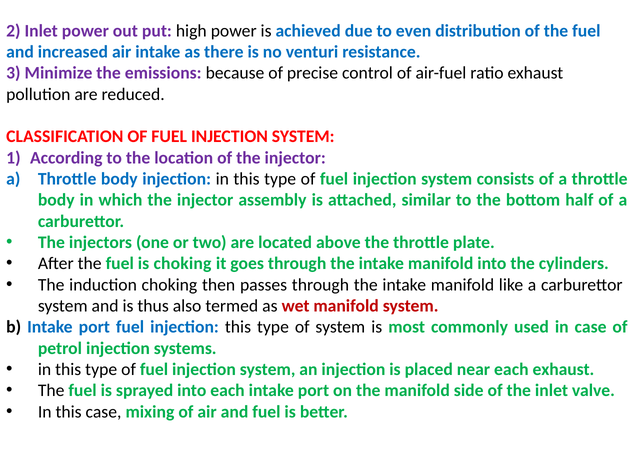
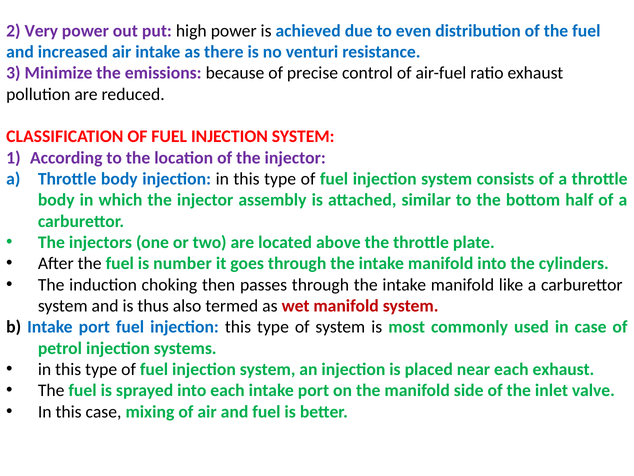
2 Inlet: Inlet -> Very (41, 31)
is choking: choking -> number (182, 263)
